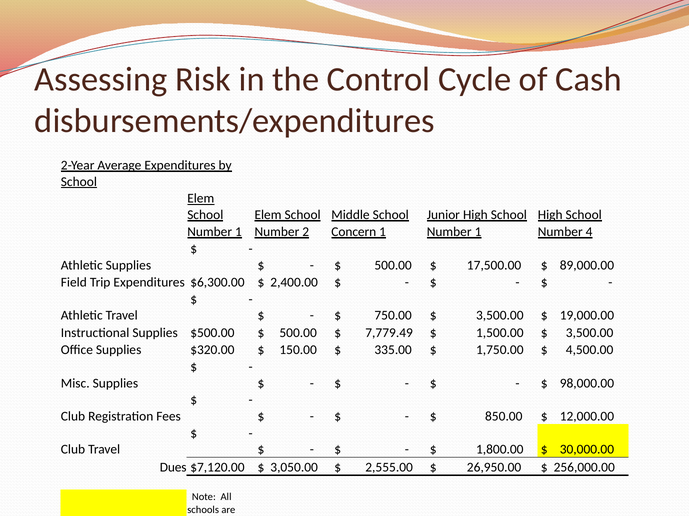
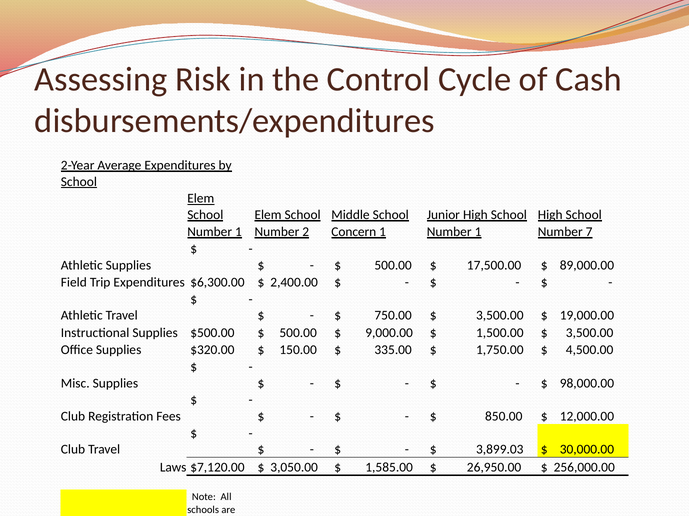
4: 4 -> 7 (589, 232)
7,779.49: 7,779.49 -> 9,000.00 (389, 333)
1,800.00: 1,800.00 -> 3,899.03 (500, 450)
Dues: Dues -> Laws (173, 468)
2,555.00: 2,555.00 -> 1,585.00 (389, 468)
